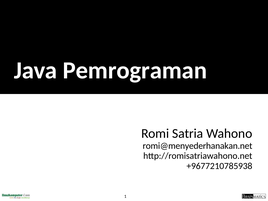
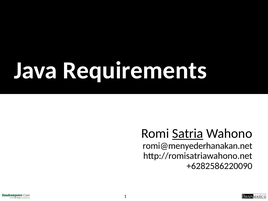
Pemrograman: Pemrograman -> Requirements (135, 70)
Satria underline: none -> present (188, 134)
+9677210785938: +9677210785938 -> +6282586220090 (219, 166)
